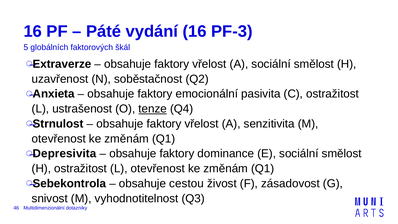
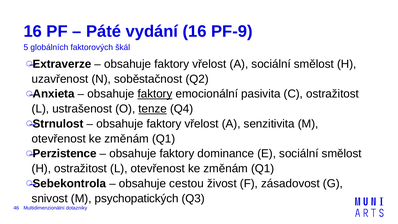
PF-3: PF-3 -> PF-9 (232, 31)
faktory underline: none -> present (155, 94)
Depresivita: Depresivita -> Perzistence (65, 154)
vyhodnotitelnost: vyhodnotitelnost -> psychopatických (137, 198)
